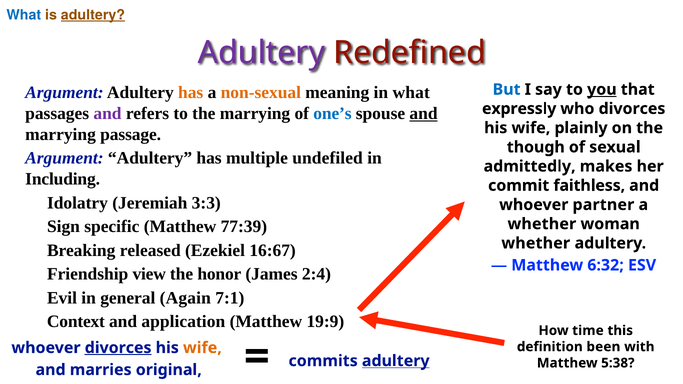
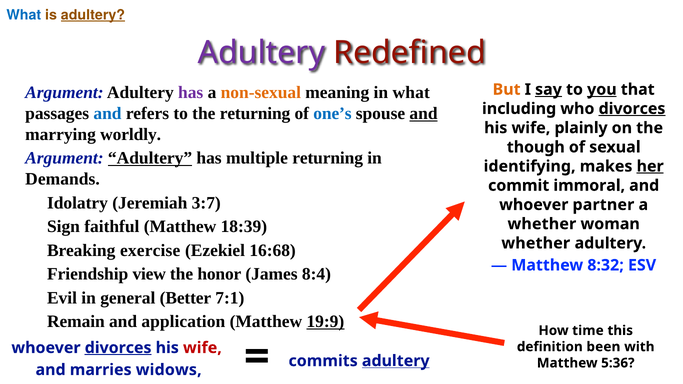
has colour: orange -> purple (191, 93)
But colour: blue -> orange (507, 90)
say underline: none -> present (548, 90)
and colour: purple -> blue (107, 114)
the marrying: marrying -> returning (255, 114)
expressly: expressly -> including (519, 109)
divorces underline: none -> present (632, 109)
passage: passage -> worldly (131, 134)
Adultery underline: none -> present (150, 158)
multiple undefiled: undefiled -> returning (328, 158)
admittedly: admittedly -> identifying (530, 166)
her underline: none -> present (650, 166)
Including: Including -> Demands (63, 179)
faithless: faithless -> immoral (589, 186)
3:3: 3:3 -> 3:7 (206, 203)
specific: specific -> faithful (112, 227)
77:39: 77:39 -> 18:39 (244, 227)
released: released -> exercise (150, 250)
16:67: 16:67 -> 16:68 (273, 250)
6:32: 6:32 -> 8:32 (606, 265)
2:4: 2:4 -> 8:4 (316, 274)
Again: Again -> Better (185, 298)
Context: Context -> Remain (76, 322)
19:9 underline: none -> present (325, 322)
wife colour: orange -> red (202, 348)
5:38: 5:38 -> 5:36 (618, 363)
original: original -> widows (169, 370)
